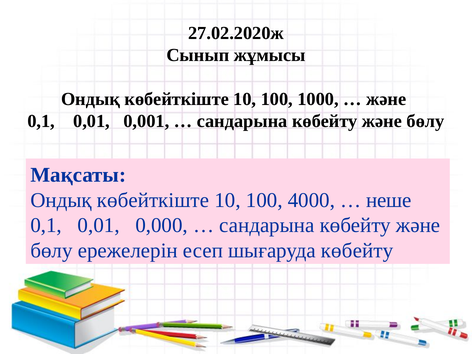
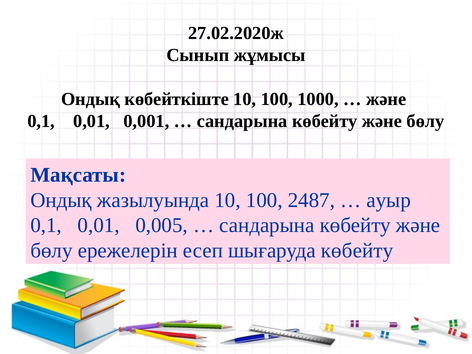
көбейткіште: көбейткіште -> жазылуында (153, 200)
4000: 4000 -> 2487 (311, 200)
неше: неше -> ауыр (389, 200)
0,000: 0,000 -> 0,005 (162, 225)
